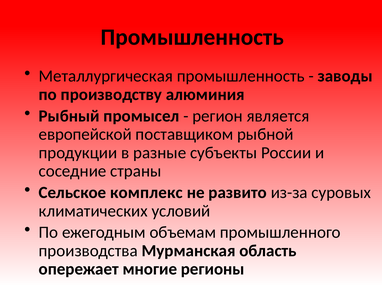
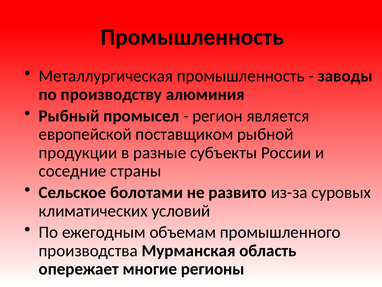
комплекс: комплекс -> болотами (147, 192)
